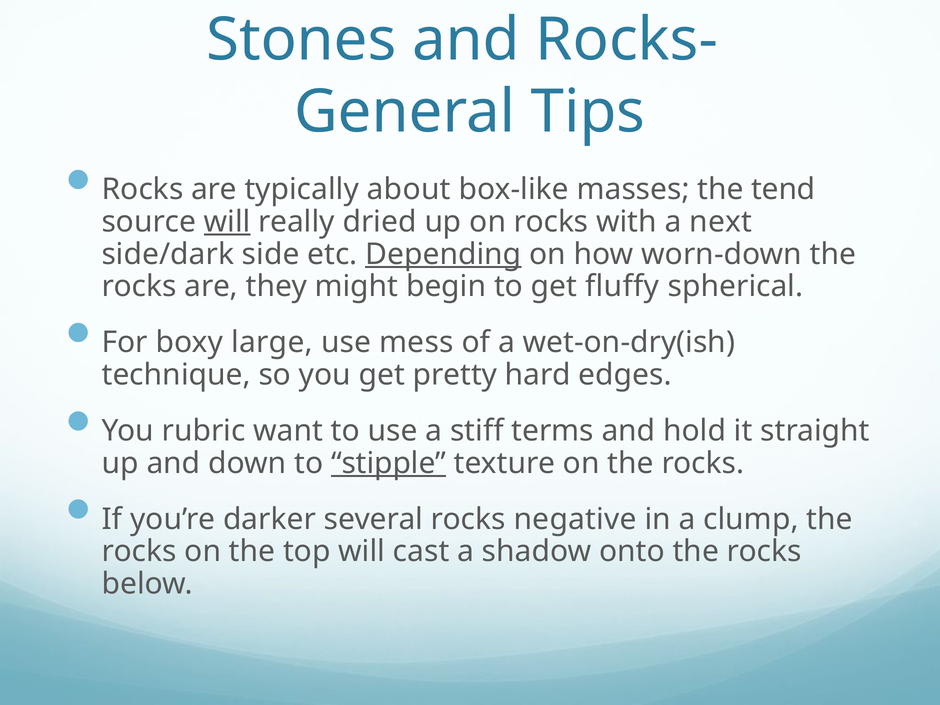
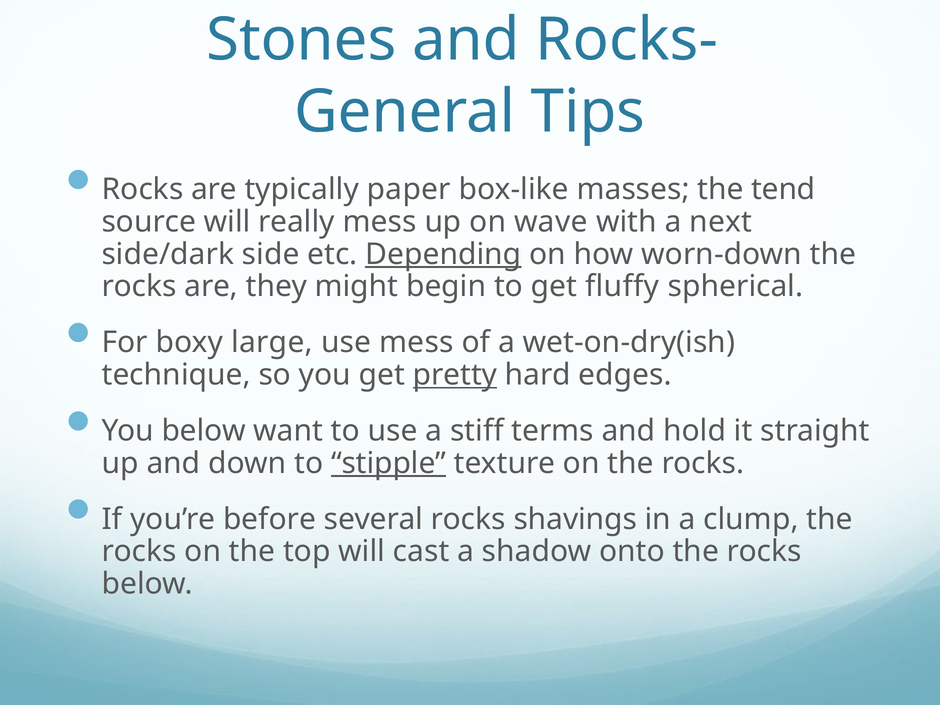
about: about -> paper (409, 189)
will underline: present -> none (227, 222)
really dried: dried -> mess (380, 222)
on rocks: rocks -> wave (551, 222)
pretty underline: none -> present (455, 375)
You rubric: rubric -> below (204, 431)
darker: darker -> before (270, 519)
negative: negative -> shavings (575, 519)
